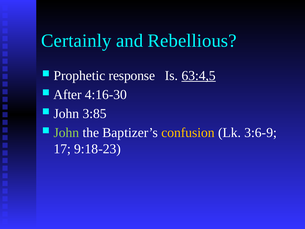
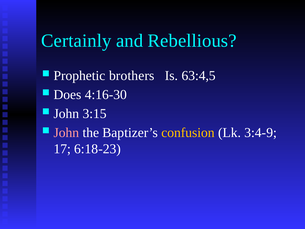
response: response -> brothers (132, 76)
63:4,5 underline: present -> none (199, 76)
After: After -> Does (67, 95)
3:85: 3:85 -> 3:15 (95, 113)
John colour: light green -> pink (66, 132)
3:6-9: 3:6-9 -> 3:4-9 (261, 132)
9:18-23: 9:18-23 -> 6:18-23 (98, 149)
